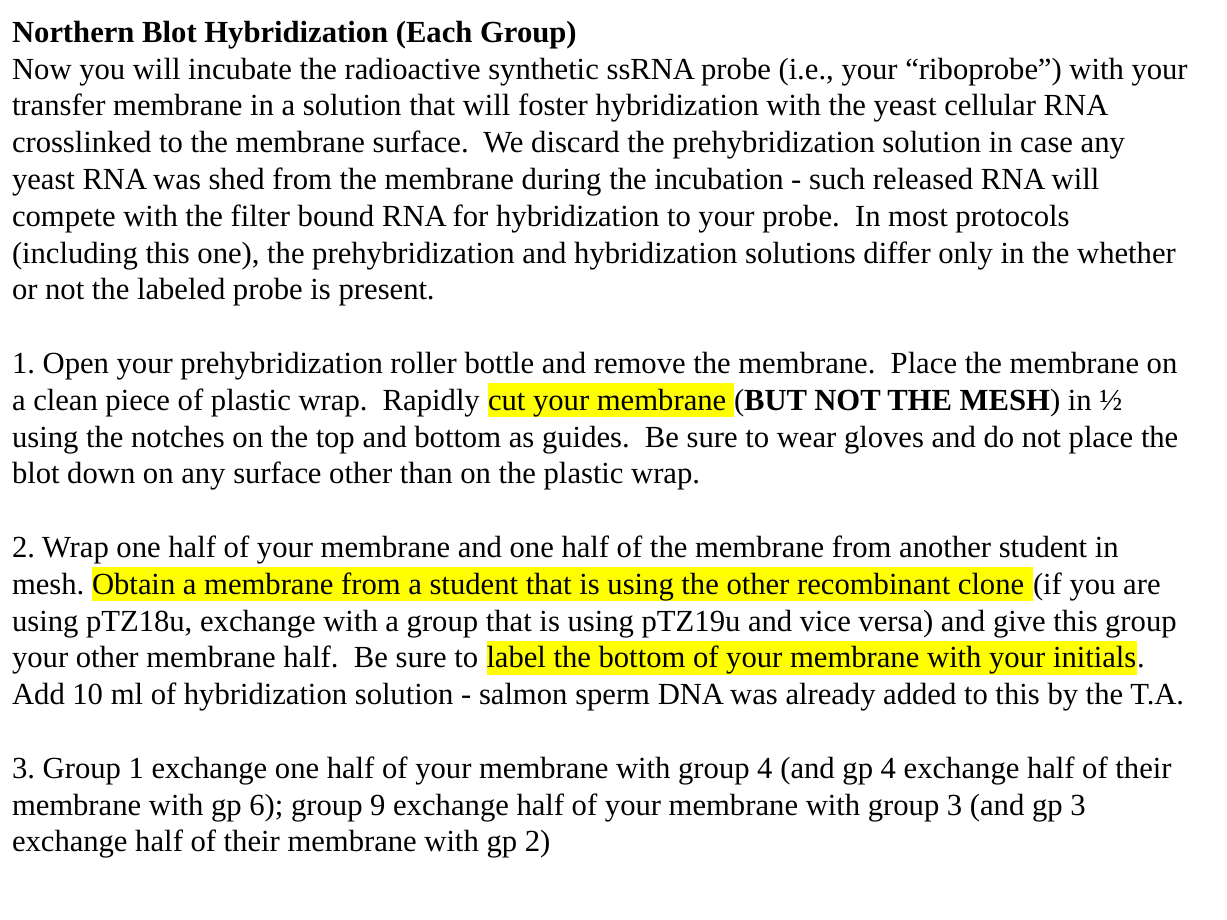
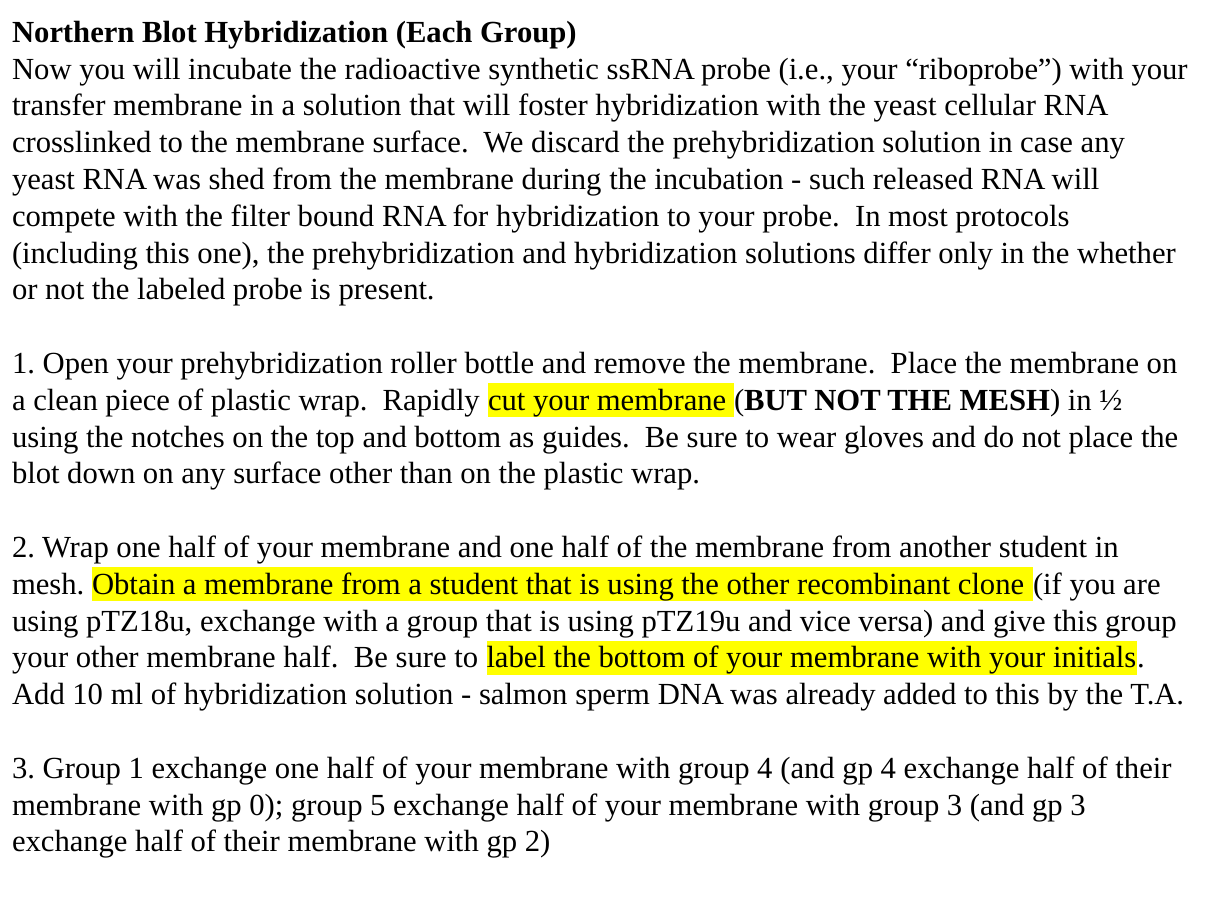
6: 6 -> 0 (266, 805)
9: 9 -> 5 (378, 805)
